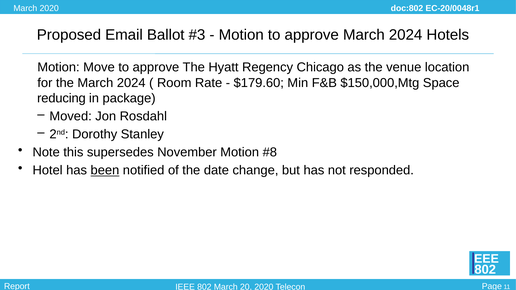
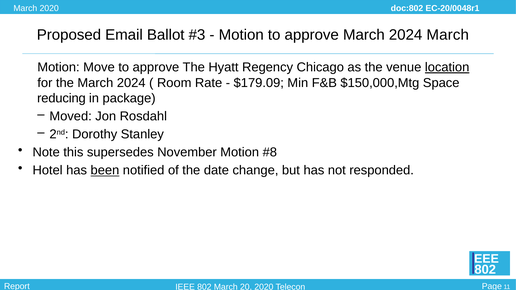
2024 Hotels: Hotels -> March (448, 35)
location underline: none -> present (447, 67)
$179.60: $179.60 -> $179.09 (259, 83)
